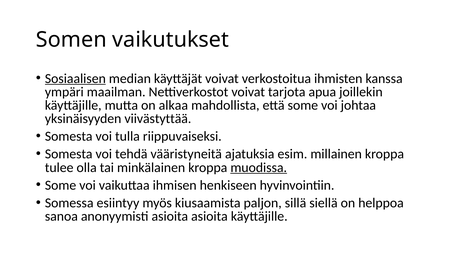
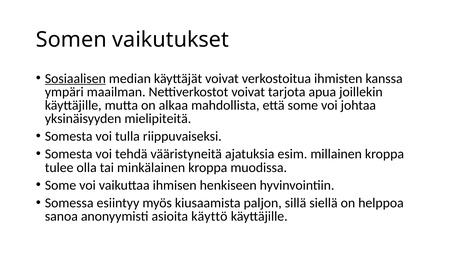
viivästyttää: viivästyttää -> mielipiteitä (158, 119)
muodissa underline: present -> none (259, 168)
asioita asioita: asioita -> käyttö (209, 217)
